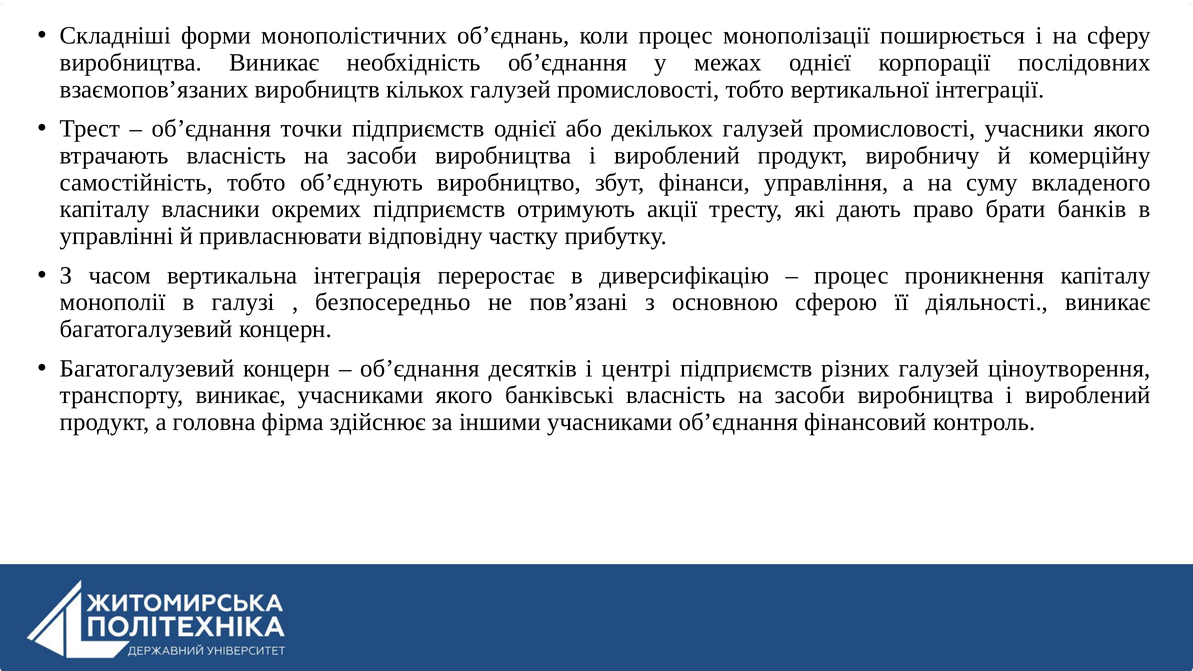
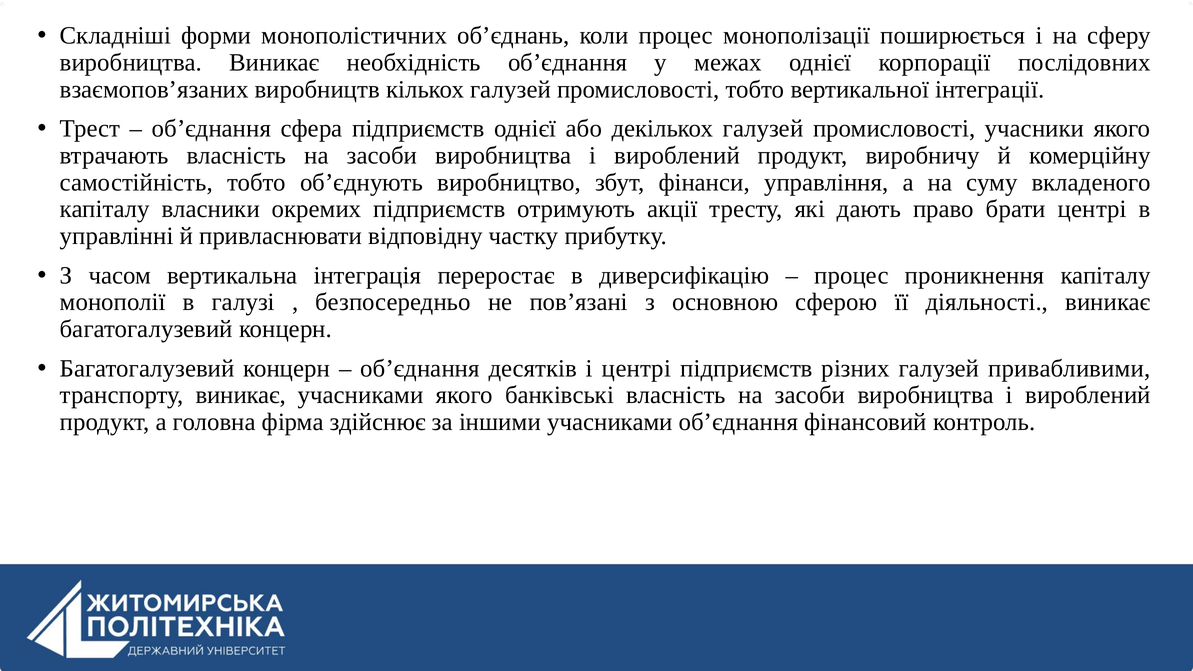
точки: точки -> сфера (312, 129)
брати банків: банків -> центрі (1092, 209)
ціноутворення: ціноутворення -> привабливими (1069, 368)
